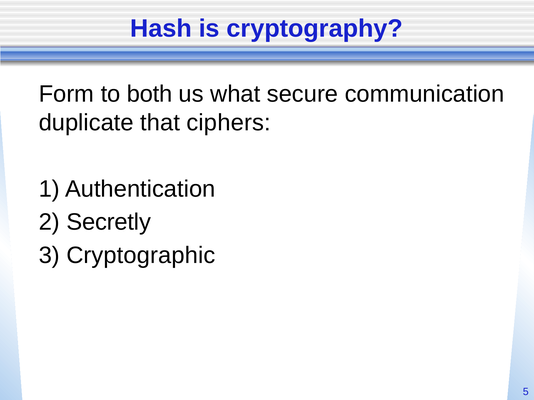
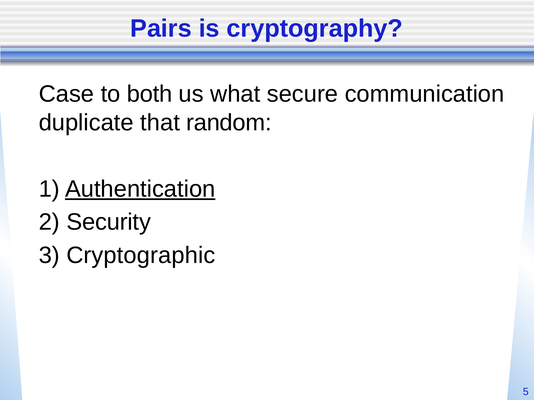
Hash: Hash -> Pairs (161, 28)
Form: Form -> Case (66, 94)
ciphers: ciphers -> random (229, 123)
Authentication underline: none -> present (140, 189)
Secretly: Secretly -> Security (109, 222)
